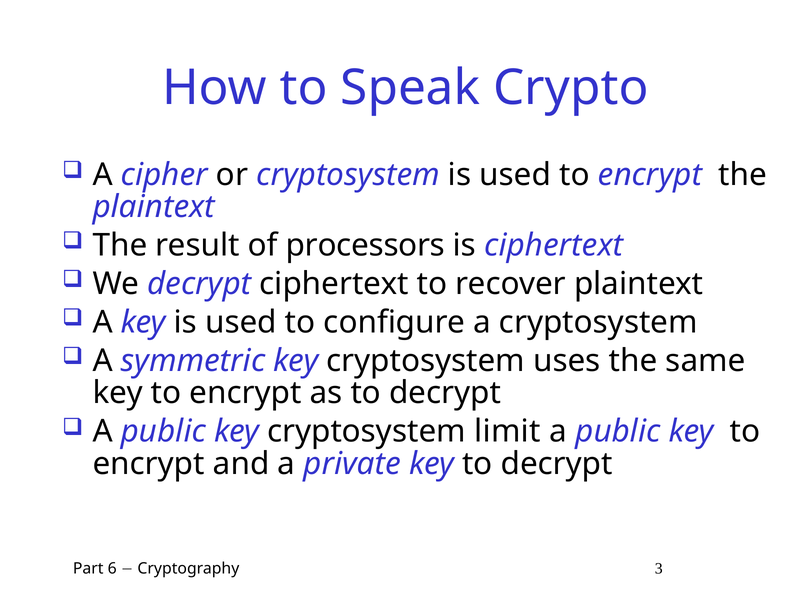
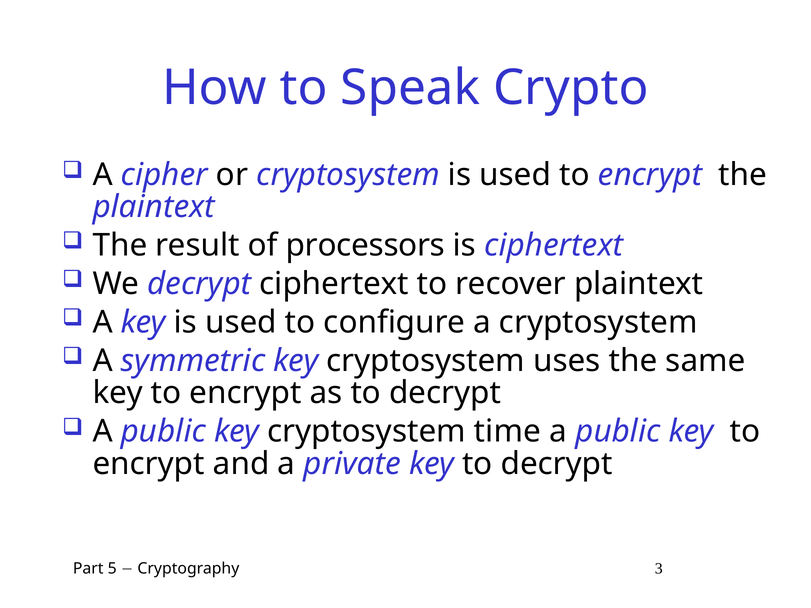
limit: limit -> time (508, 432)
6: 6 -> 5 (112, 569)
